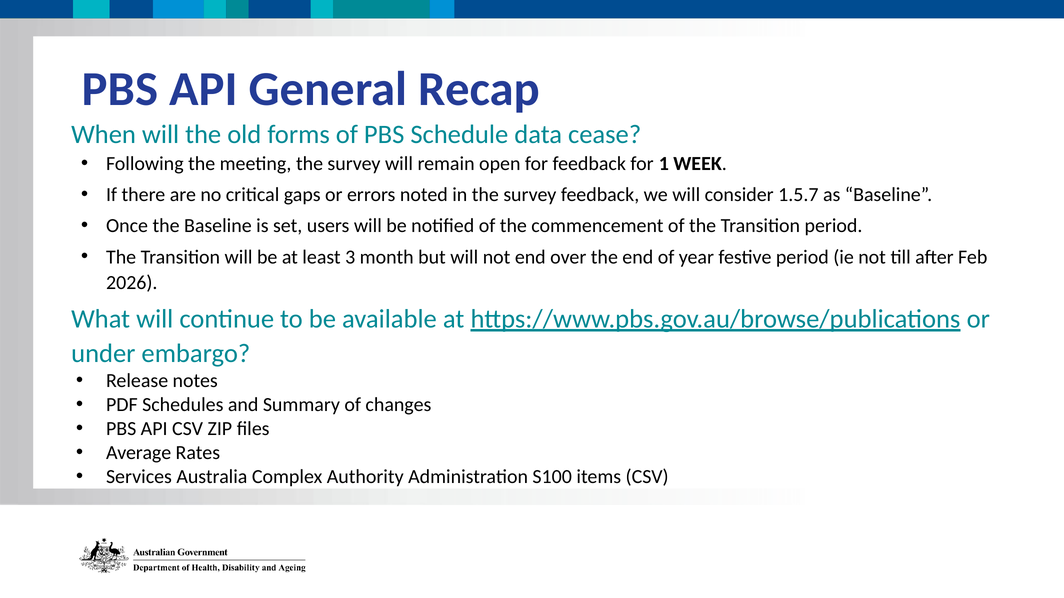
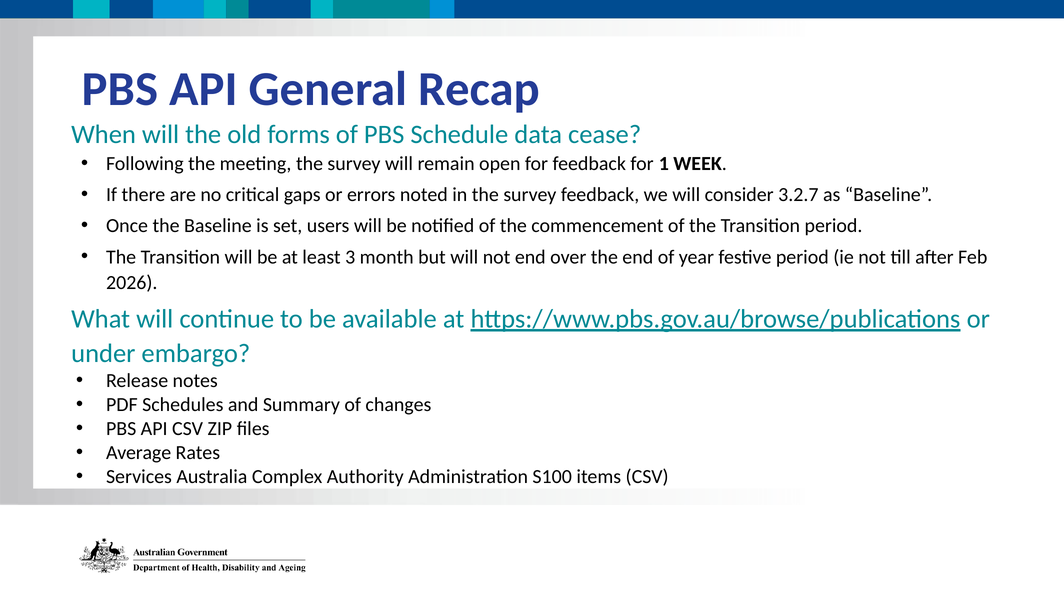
1.5.7: 1.5.7 -> 3.2.7 (798, 195)
